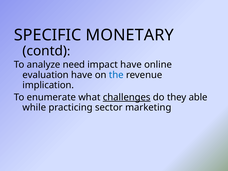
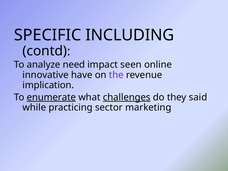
MONETARY: MONETARY -> INCLUDING (130, 35)
impact have: have -> seen (131, 65)
evaluation: evaluation -> innovative (46, 75)
the colour: blue -> purple (116, 75)
enumerate underline: none -> present (51, 97)
able: able -> said (198, 97)
